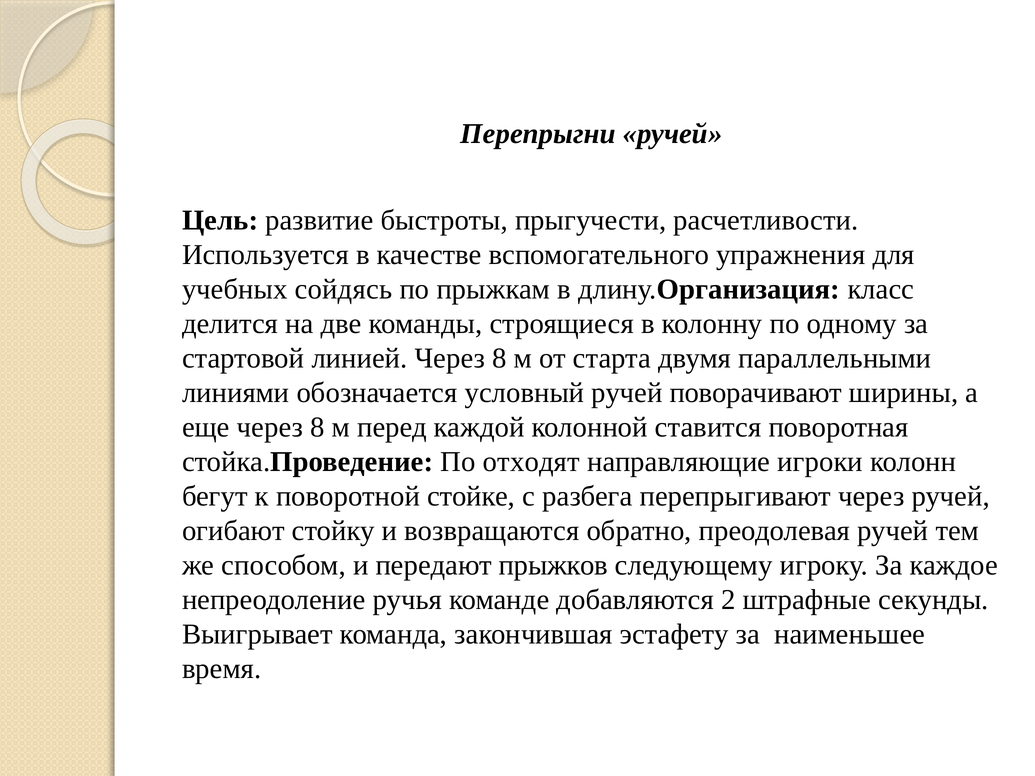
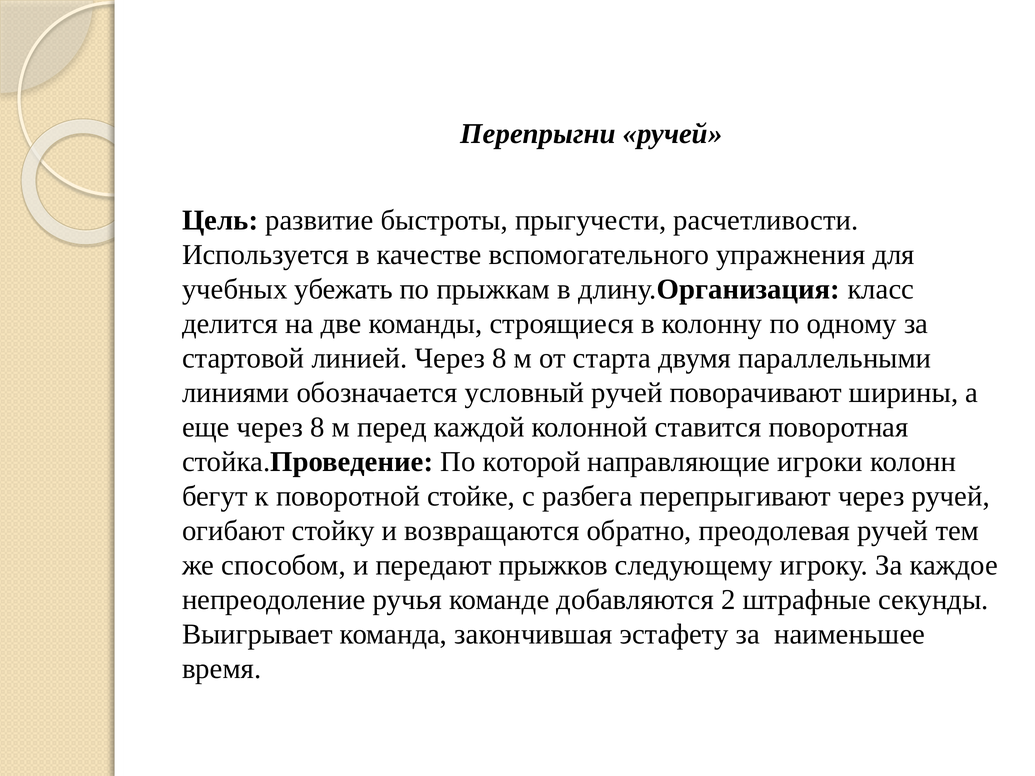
сойдясь: сойдясь -> убежать (344, 289)
отходят: отходят -> которой (532, 462)
